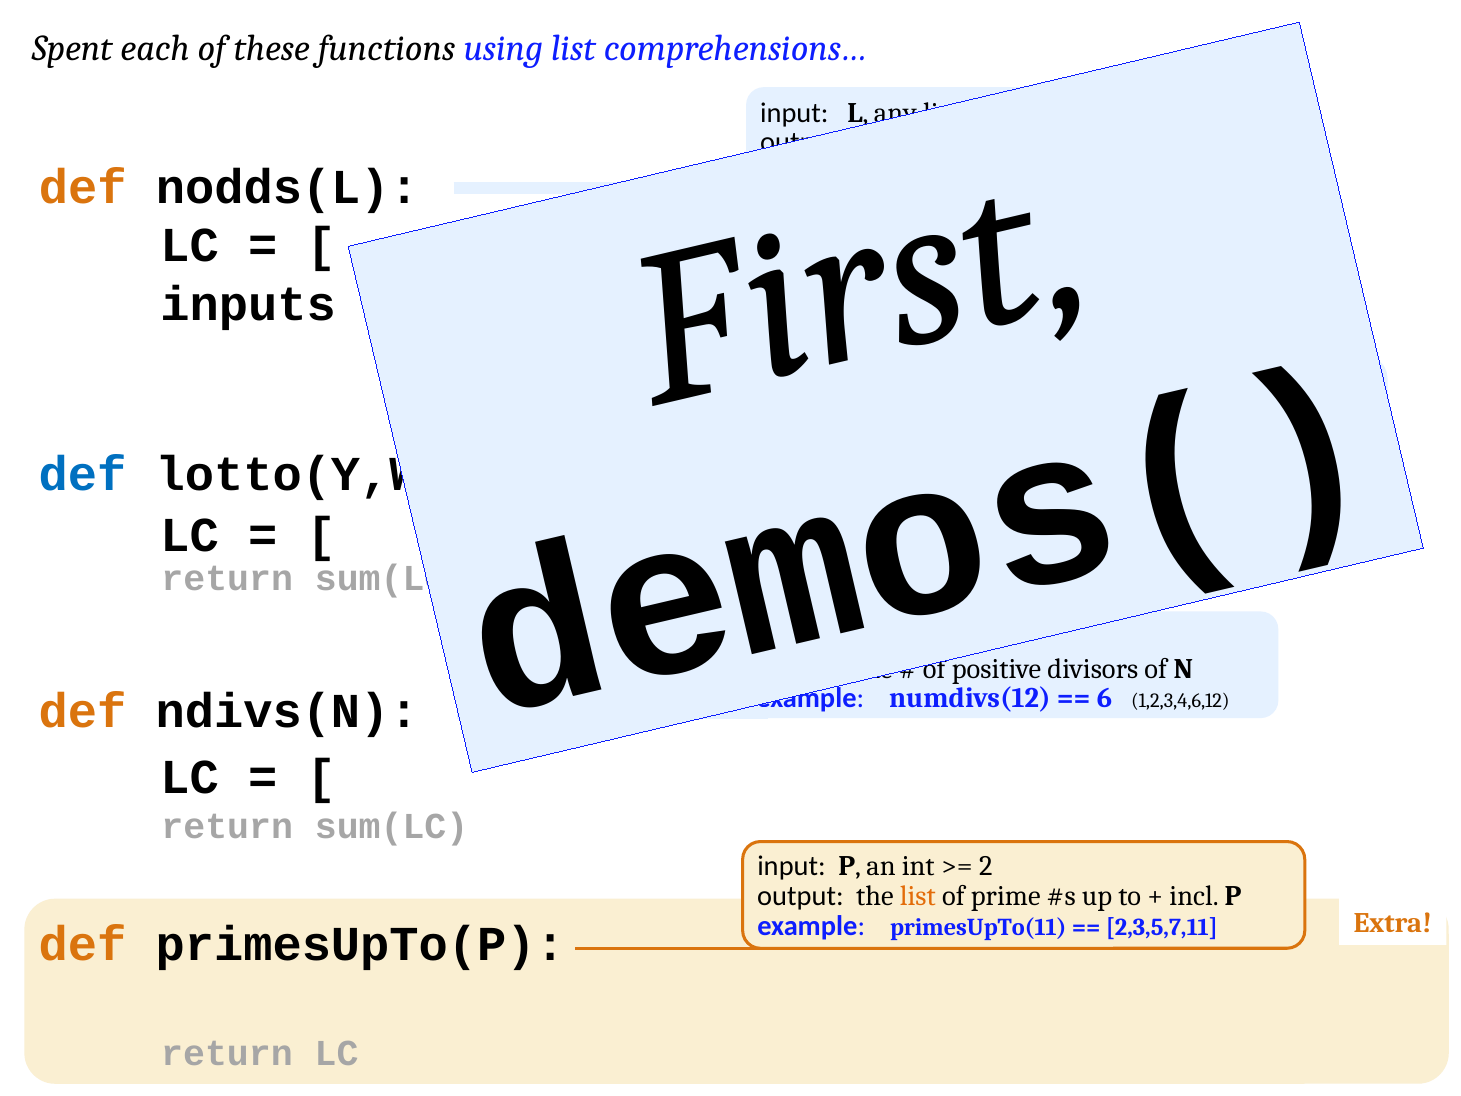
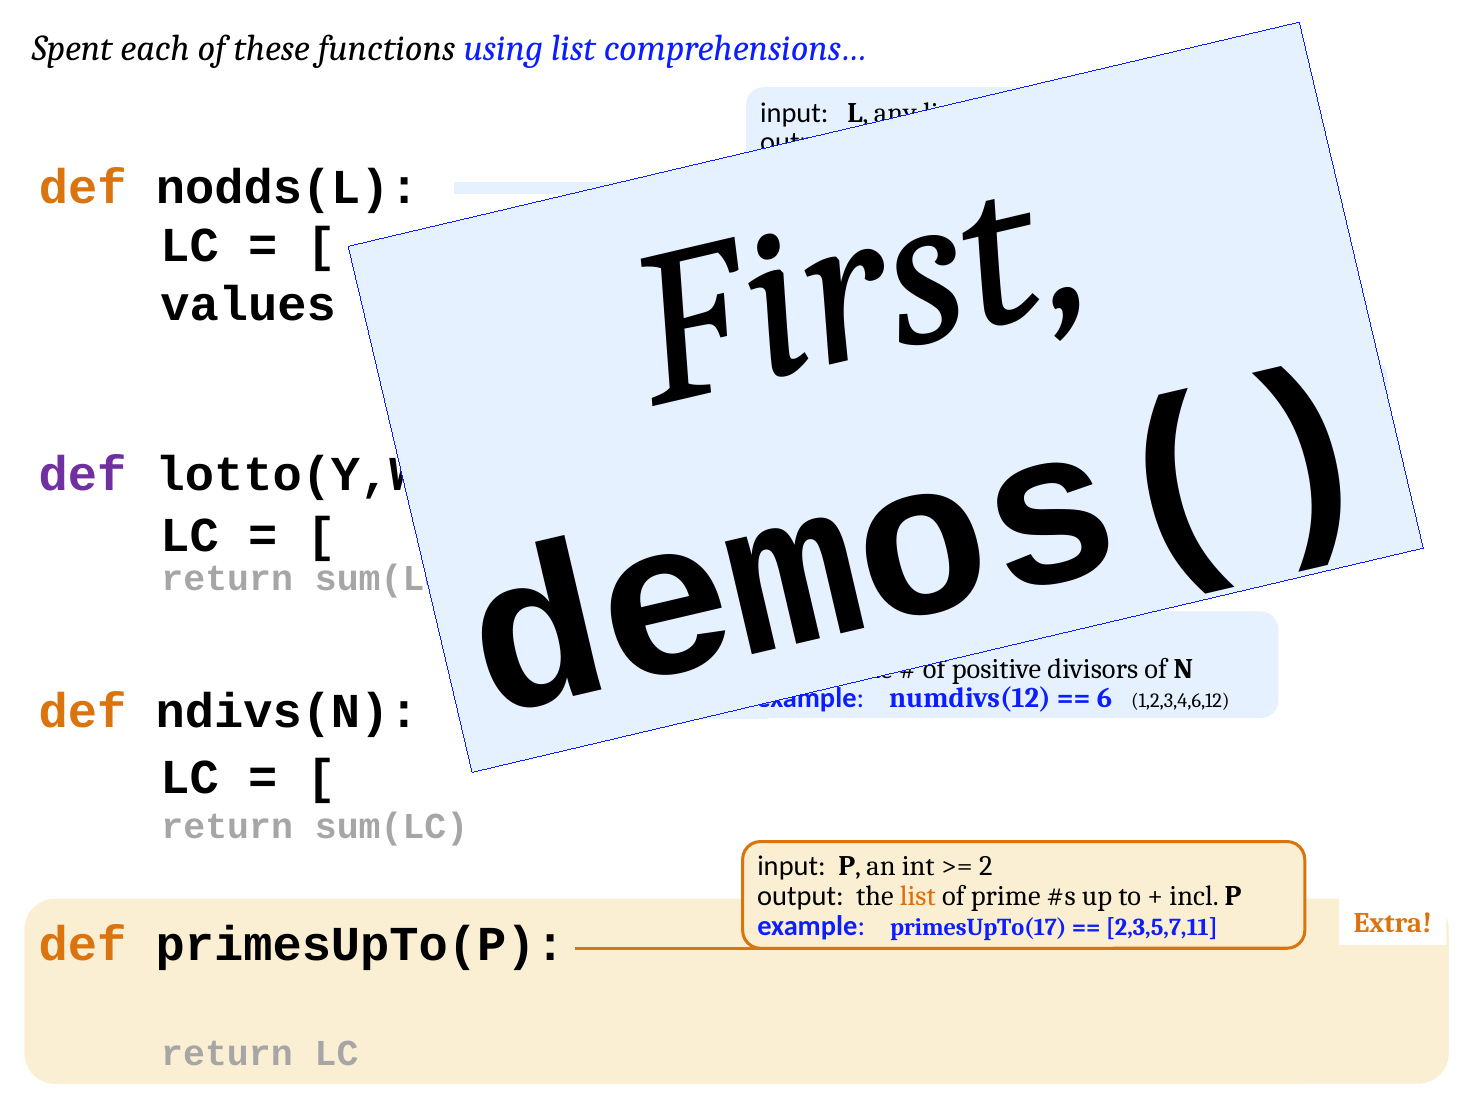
inputs: inputs -> values (248, 304)
def colour: blue -> purple (83, 475)
primesUpTo(11: primesUpTo(11 -> primesUpTo(17 (978, 928)
